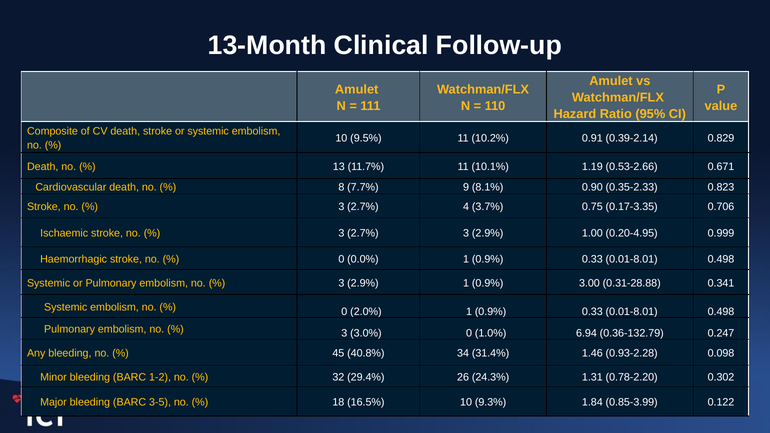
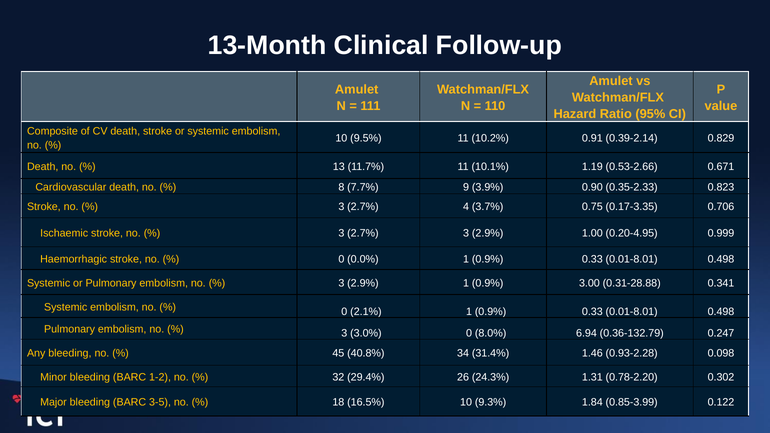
8.1%: 8.1% -> 3.9% (488, 187)
2.0%: 2.0% -> 2.1% (366, 312)
1.0%: 1.0% -> 8.0% (491, 333)
